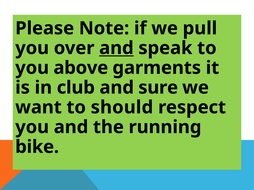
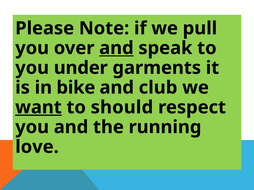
above: above -> under (81, 68)
club: club -> bike (76, 88)
sure: sure -> club (158, 88)
want underline: none -> present (39, 108)
bike: bike -> love (37, 147)
